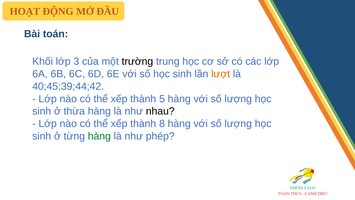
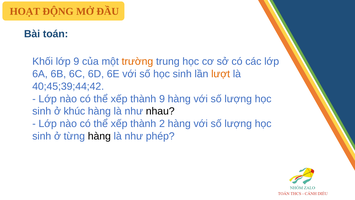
lớp 3: 3 -> 9 (76, 61)
trường colour: black -> orange (137, 61)
thành 5: 5 -> 9 (162, 99)
thừa: thừa -> khúc (74, 111)
8: 8 -> 2 (162, 124)
hàng colour: green -> black (99, 136)
